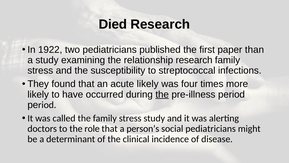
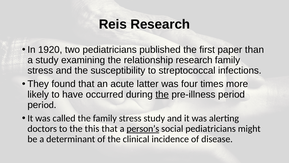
Died: Died -> Reis (113, 24)
1922: 1922 -> 1920 (50, 50)
acute likely: likely -> latter (148, 84)
role: role -> this (92, 128)
person’s underline: none -> present (143, 128)
